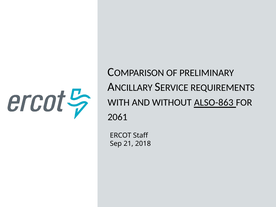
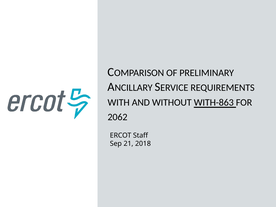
ALSO-863: ALSO-863 -> WITH-863 (214, 102)
2061: 2061 -> 2062 (118, 117)
